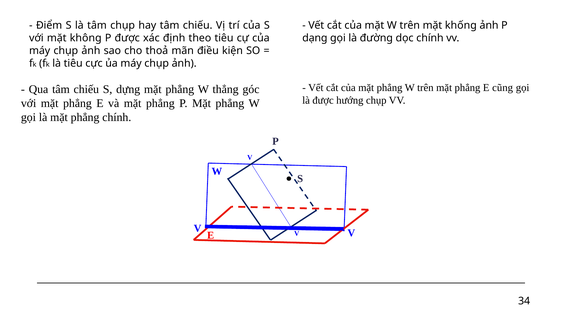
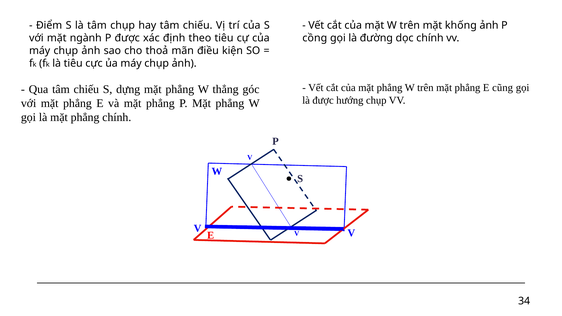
không: không -> ngành (86, 38)
dạng: dạng -> cồng (315, 38)
